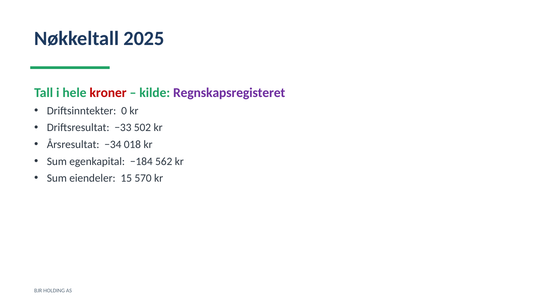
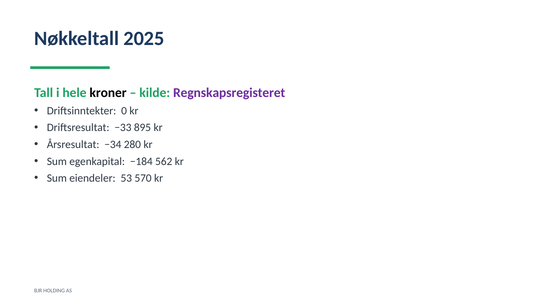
kroner colour: red -> black (108, 93)
502: 502 -> 895 (142, 127)
018: 018 -> 280 (132, 144)
15: 15 -> 53 (126, 178)
